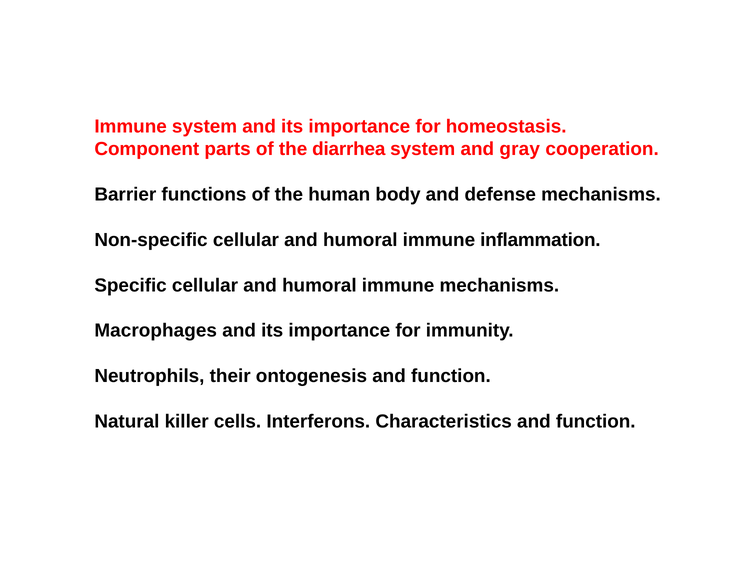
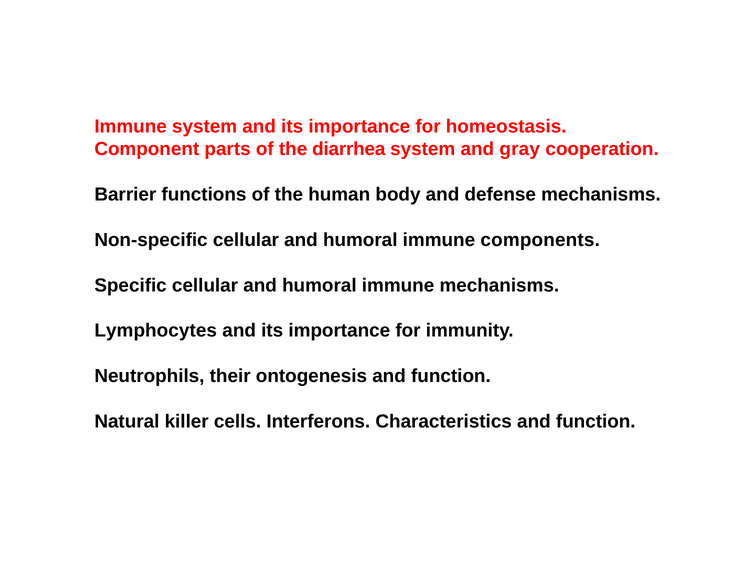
inflammation: inflammation -> components (540, 240)
Macrophages: Macrophages -> Lymphocytes (156, 331)
